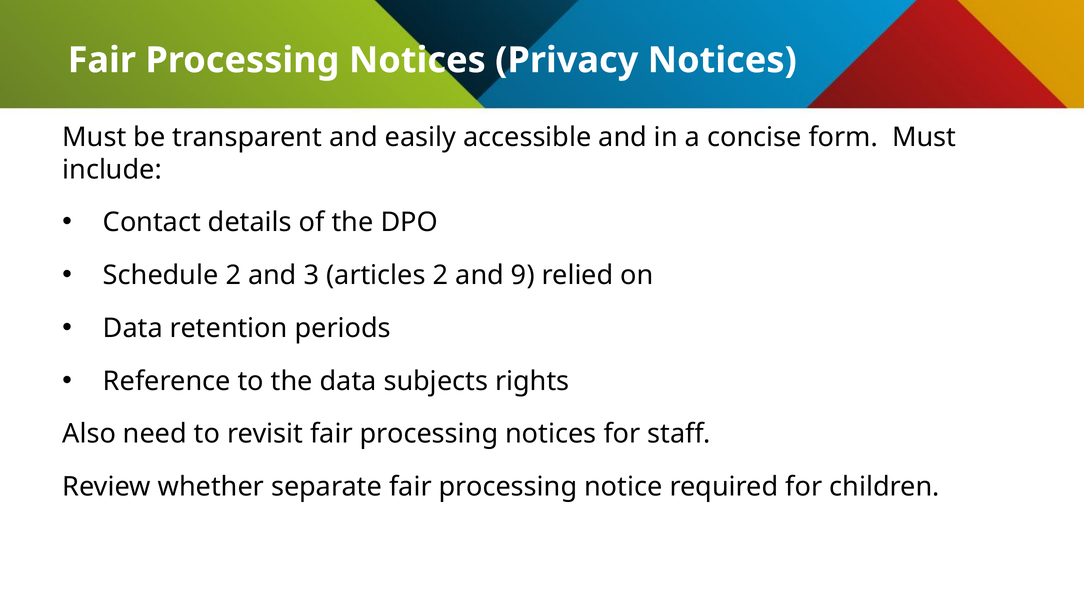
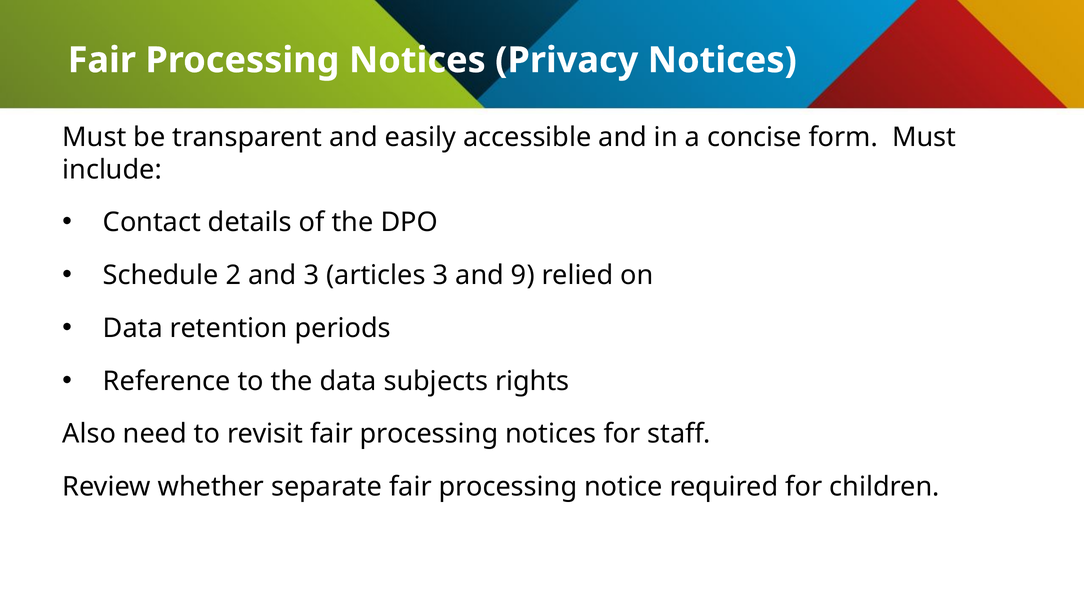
articles 2: 2 -> 3 (441, 275)
